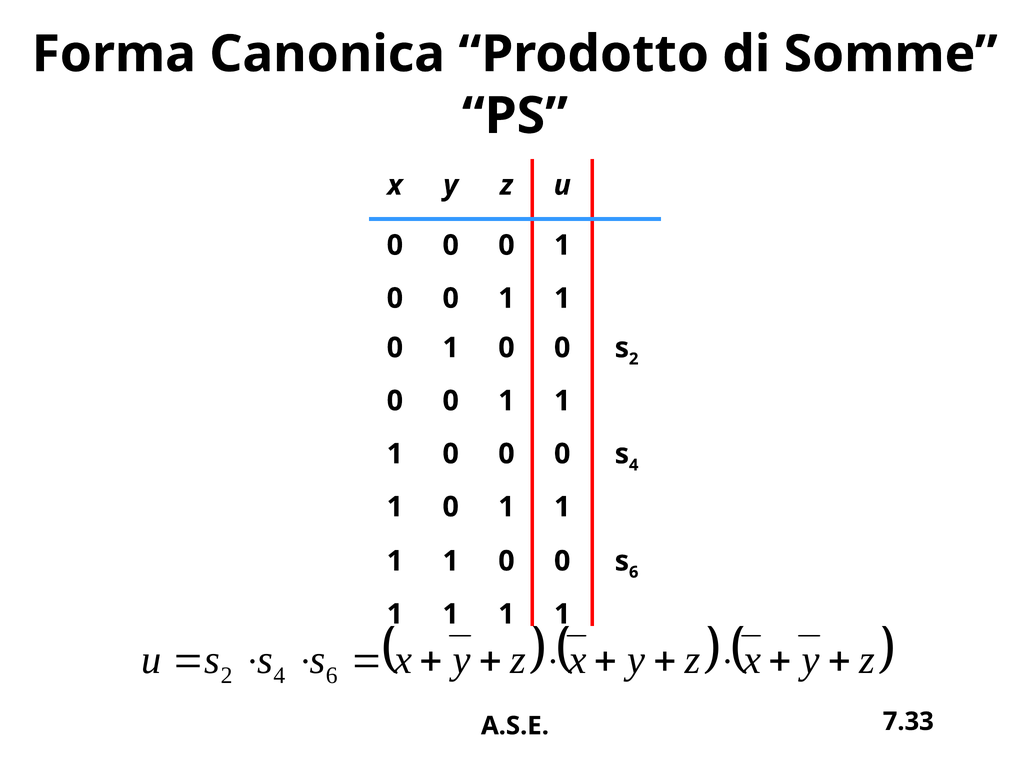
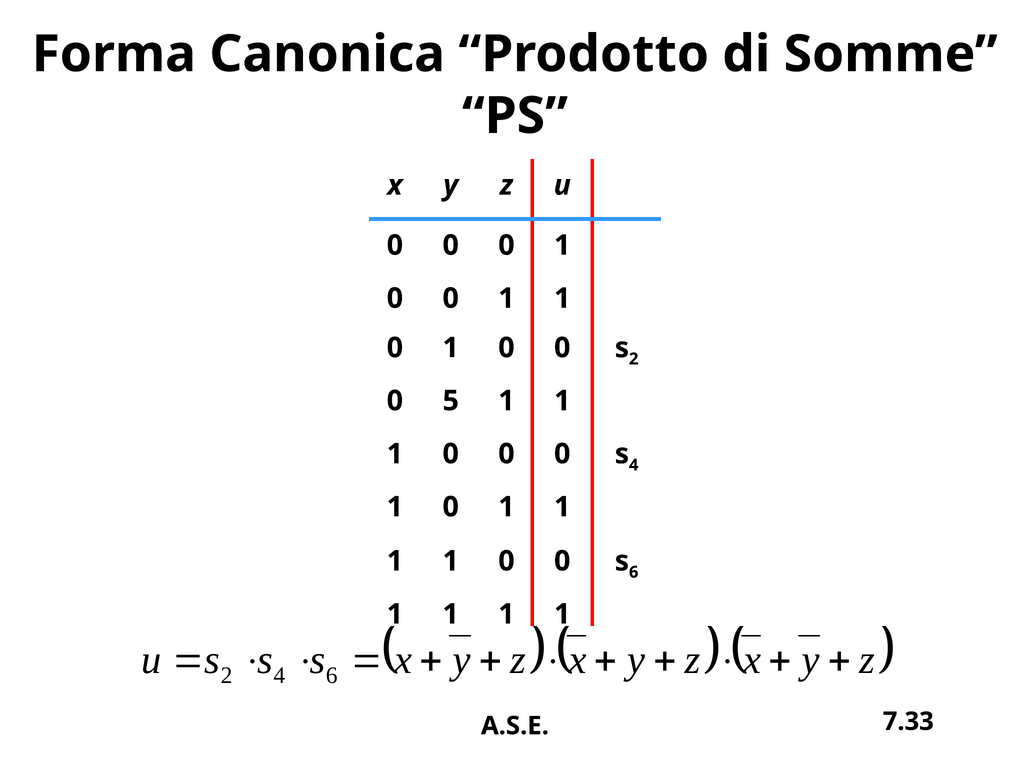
0: 0 -> 5 (451, 401)
